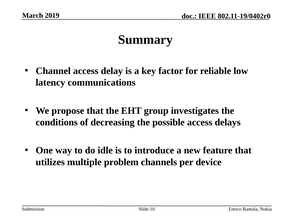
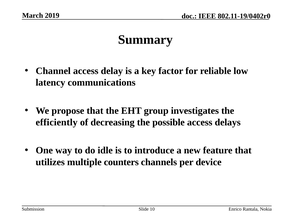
conditions: conditions -> efficiently (57, 122)
problem: problem -> counters (121, 162)
